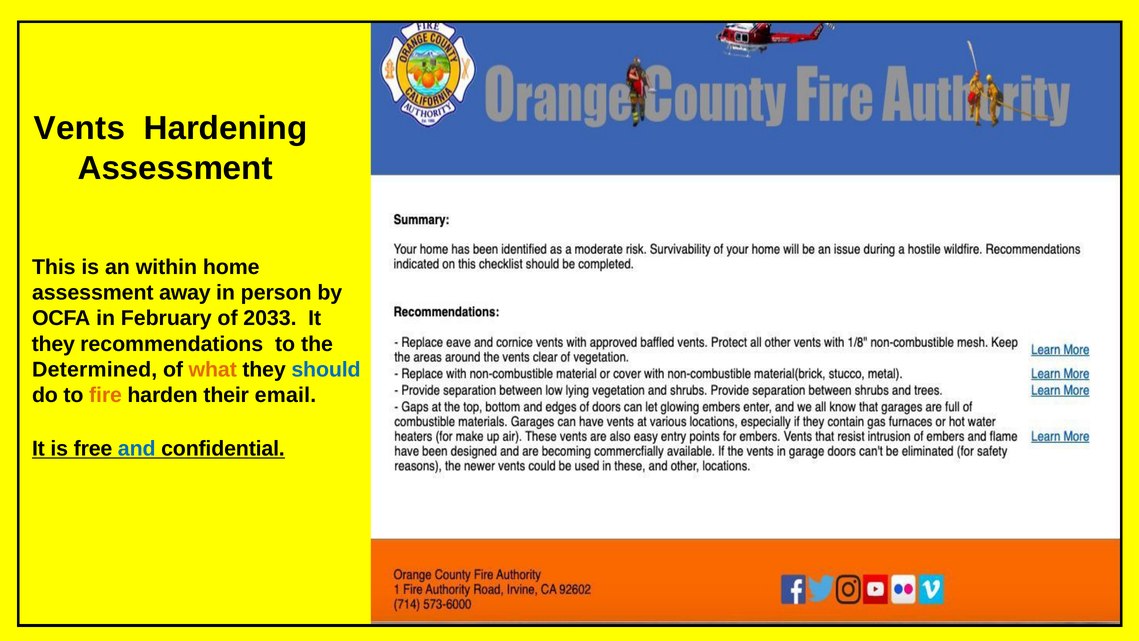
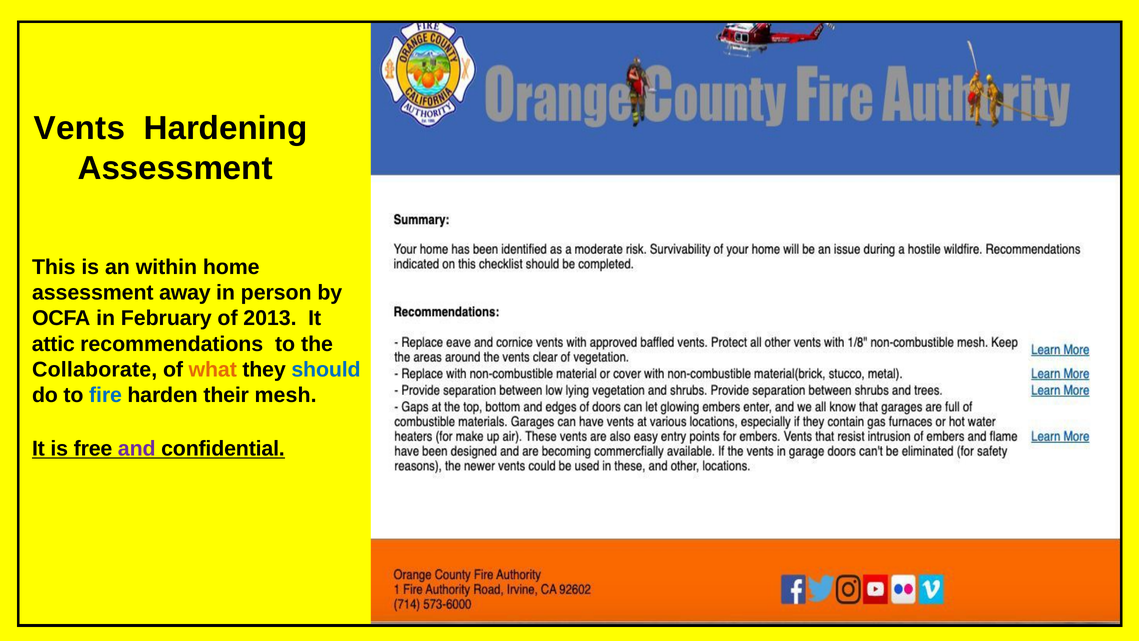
2033: 2033 -> 2013 (270, 318)
they: they -> attic (53, 344)
Determined: Determined -> Collaborate (95, 369)
fire colour: orange -> blue (106, 395)
email: email -> mesh (286, 395)
and colour: blue -> purple (137, 448)
